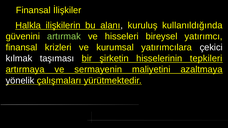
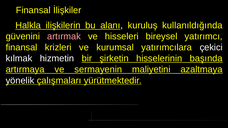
artırmak colour: light green -> pink (64, 36)
taşıması: taşıması -> hizmetin (57, 59)
tepkileri: tepkileri -> başında (206, 59)
